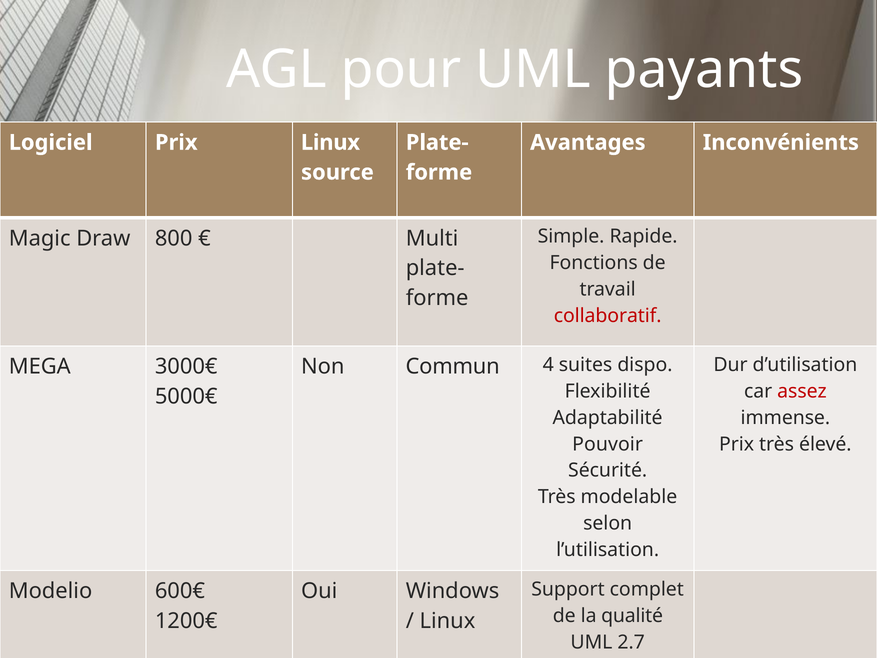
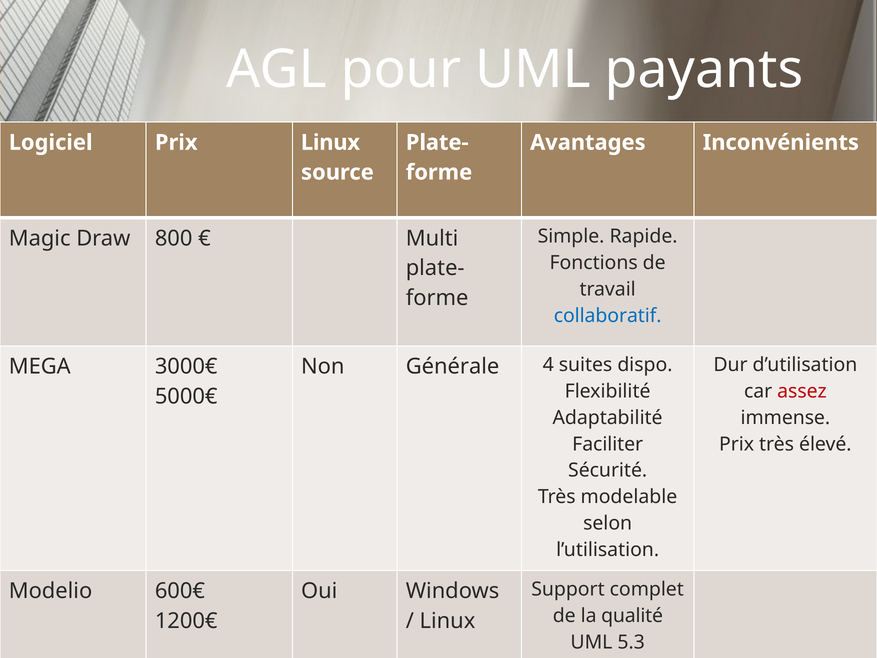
collaboratif colour: red -> blue (608, 316)
Commun: Commun -> Générale (453, 366)
Pouvoir: Pouvoir -> Faciliter (608, 444)
2.7: 2.7 -> 5.3 (631, 642)
